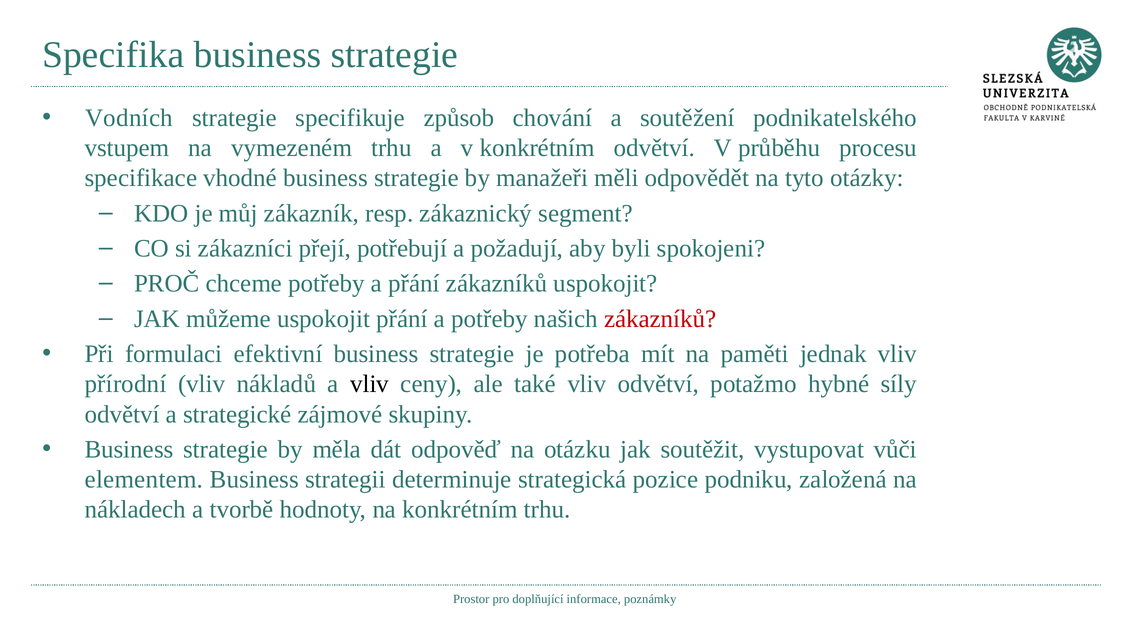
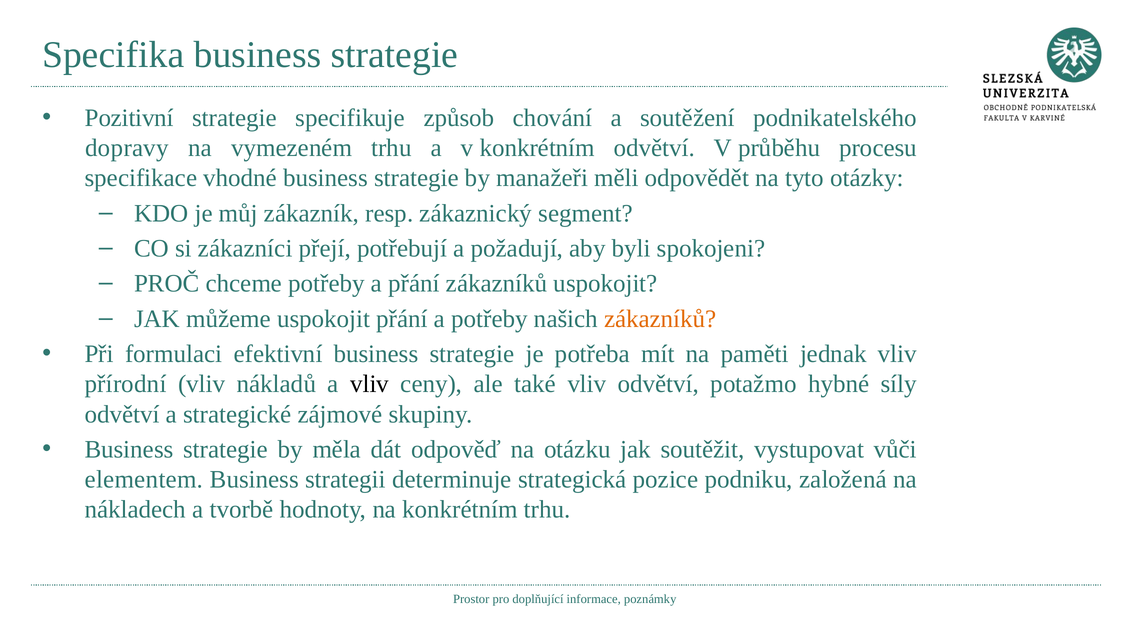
Vodních: Vodních -> Pozitivní (129, 118)
vstupem: vstupem -> dopravy (127, 148)
zákazníků colour: red -> orange (660, 319)
